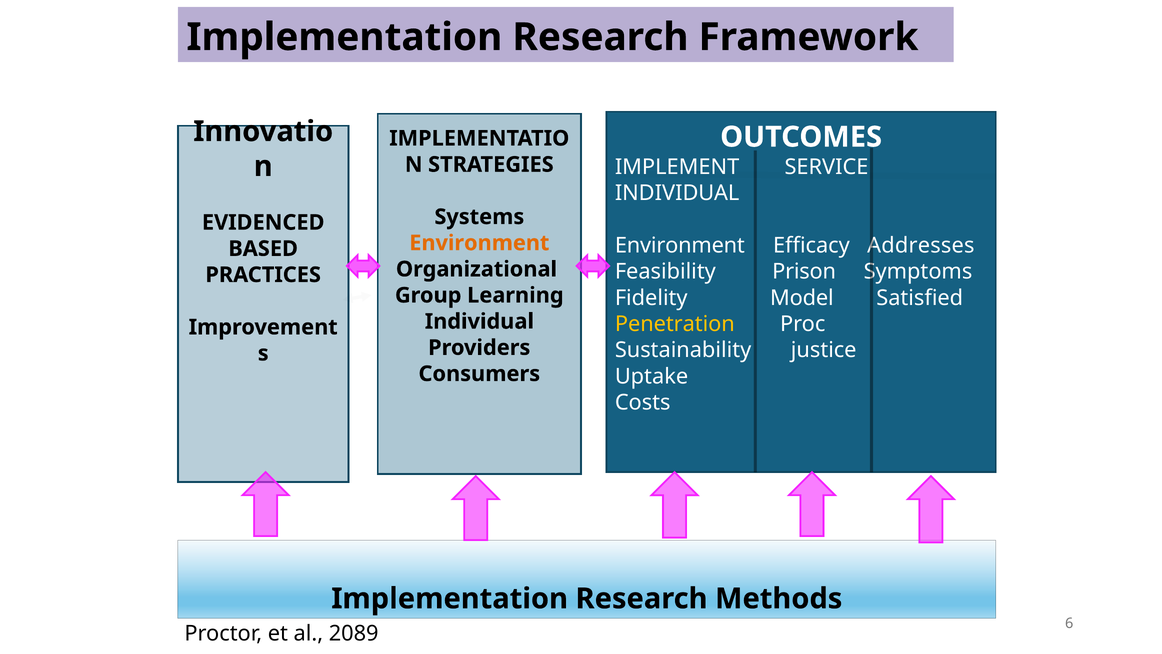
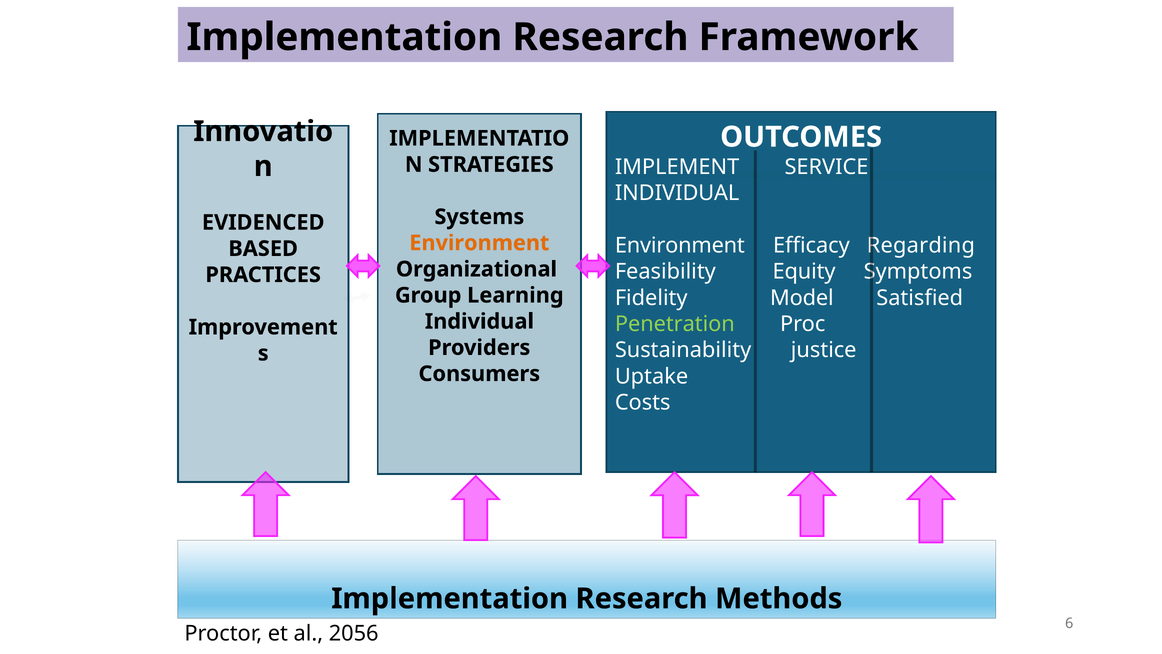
Addresses: Addresses -> Regarding (921, 245)
Prison: Prison -> Equity (804, 272)
Penetration colour: yellow -> light green (675, 324)
2089: 2089 -> 2056 (354, 633)
